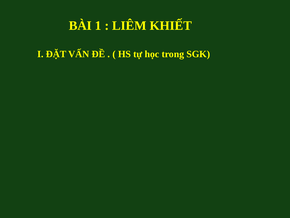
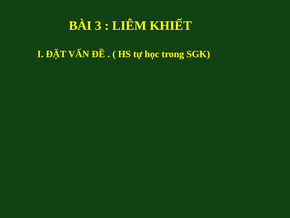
1: 1 -> 3 (98, 26)
